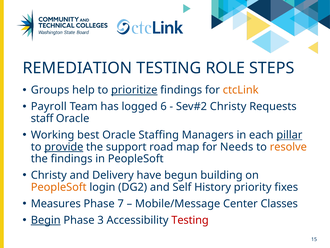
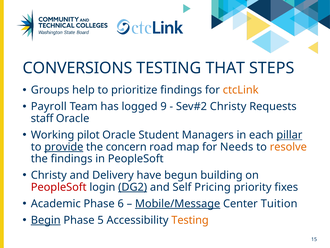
REMEDIATION: REMEDIATION -> CONVERSIONS (77, 68)
ROLE: ROLE -> THAT (225, 68)
prioritize underline: present -> none (134, 90)
6: 6 -> 9 (164, 106)
best: best -> pilot (88, 135)
Staffing: Staffing -> Student (159, 135)
support: support -> concern (126, 147)
PeopleSoft colour: orange -> red (59, 187)
DG2 underline: none -> present (133, 187)
History: History -> Pricing (213, 187)
Measures: Measures -> Academic (56, 203)
7: 7 -> 6 (121, 203)
Mobile/Message underline: none -> present (178, 203)
Classes: Classes -> Tuition (279, 203)
3: 3 -> 5 (101, 220)
Testing colour: red -> orange (190, 220)
